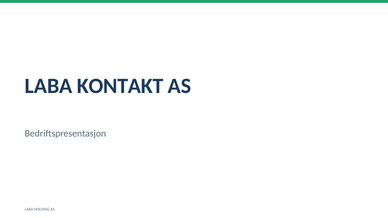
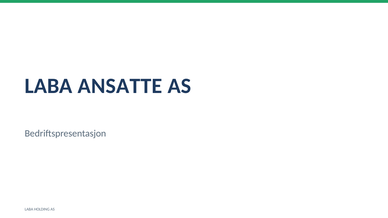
KONTAKT: KONTAKT -> ANSATTE (120, 86)
